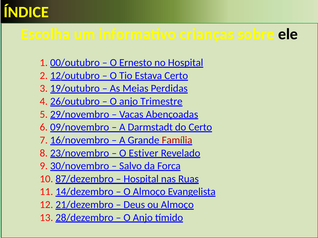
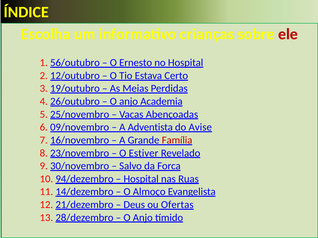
ele colour: black -> red (288, 34)
00/outubro: 00/outubro -> 56/outubro (75, 63)
Trimestre: Trimestre -> Academia (161, 102)
29/novembro: 29/novembro -> 25/novembro (80, 115)
Darmstadt: Darmstadt -> Adventista (150, 127)
do Certo: Certo -> Avise (200, 127)
87/dezembro: 87/dezembro -> 94/dezembro (85, 179)
ou Almoço: Almoço -> Ofertas (177, 205)
